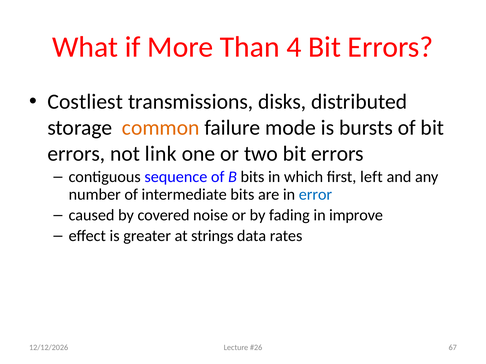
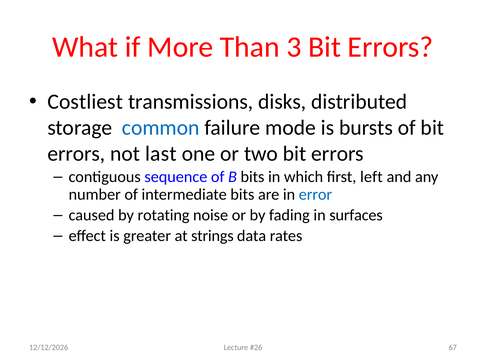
4: 4 -> 3 (294, 47)
common colour: orange -> blue (161, 128)
link: link -> last (161, 154)
covered: covered -> rotating (164, 215)
improve: improve -> surfaces (356, 215)
